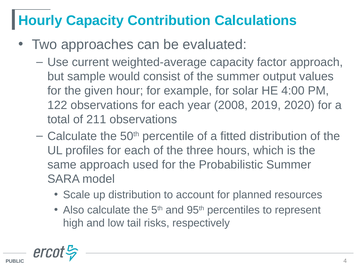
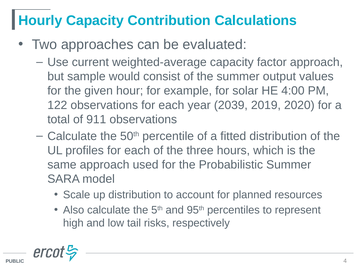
2008: 2008 -> 2039 (231, 105)
211: 211 -> 911 (96, 119)
